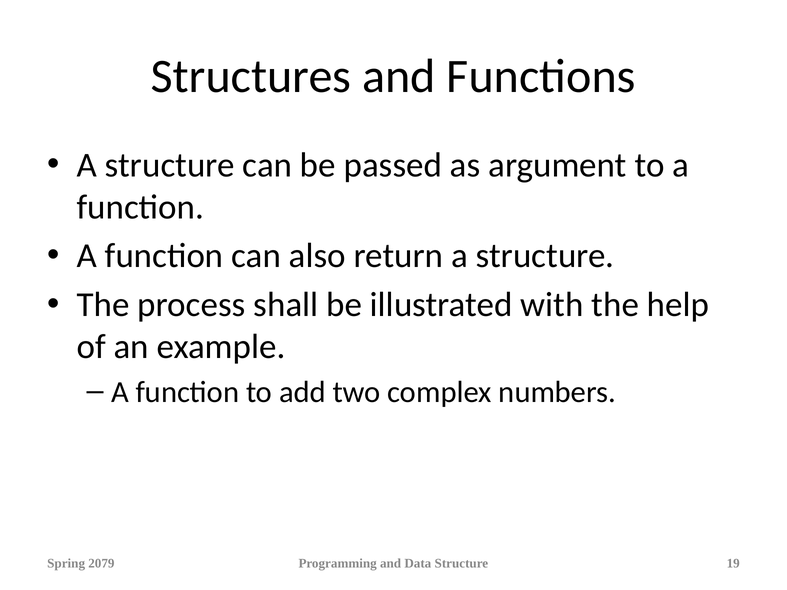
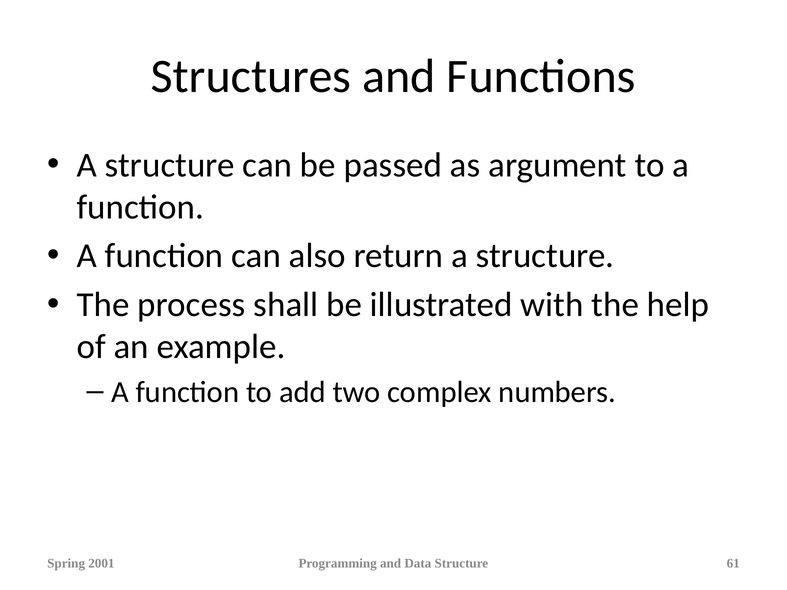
2079: 2079 -> 2001 (101, 564)
19: 19 -> 61 (733, 564)
